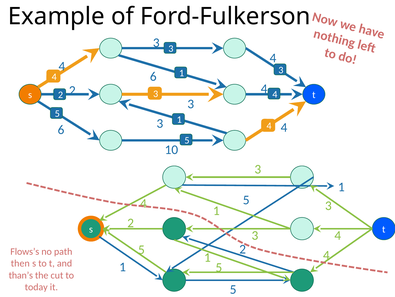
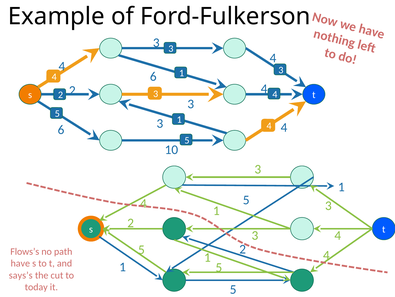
then: then -> have (20, 263)
than’s: than’s -> says’s (21, 275)
